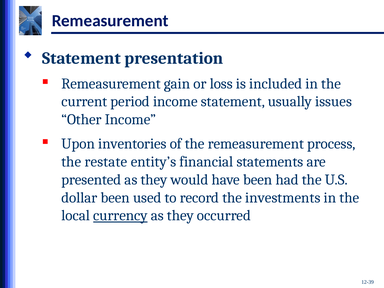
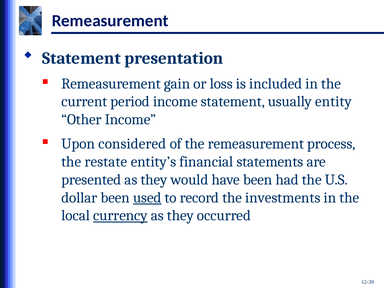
issues: issues -> entity (333, 102)
inventories: inventories -> considered (132, 144)
used underline: none -> present (147, 198)
